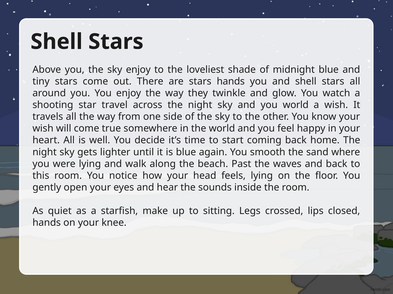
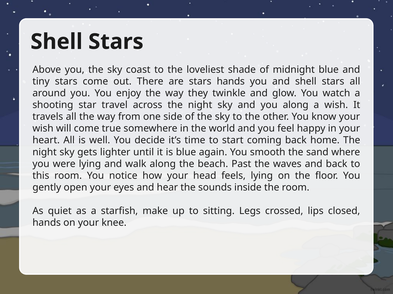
sky enjoy: enjoy -> coast (138, 70)
you world: world -> along (296, 105)
